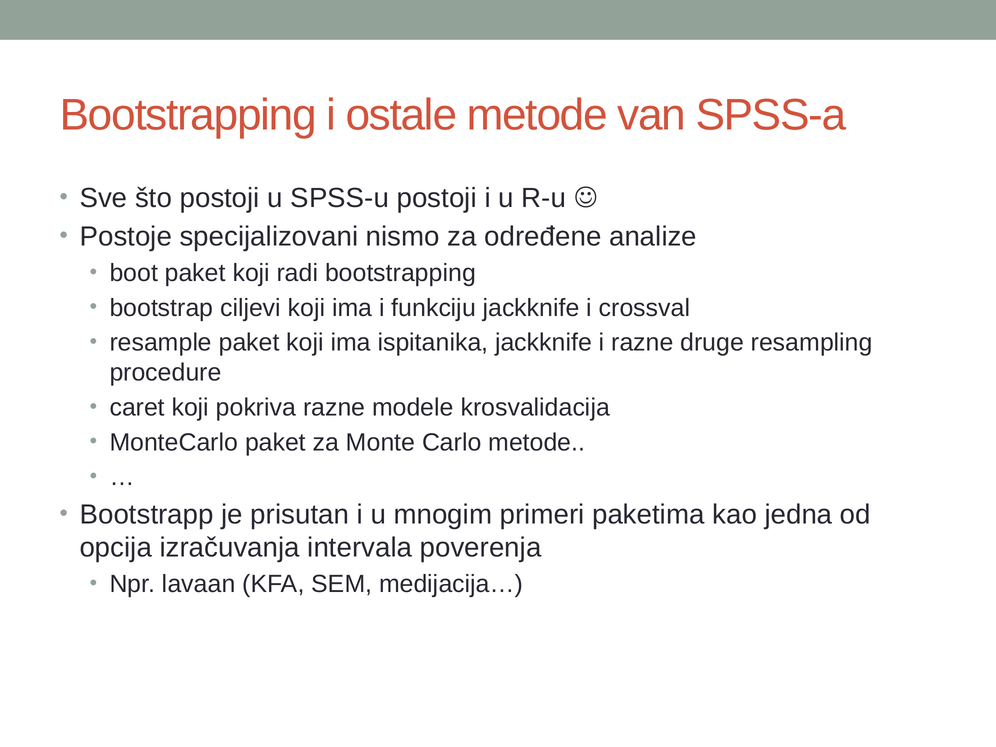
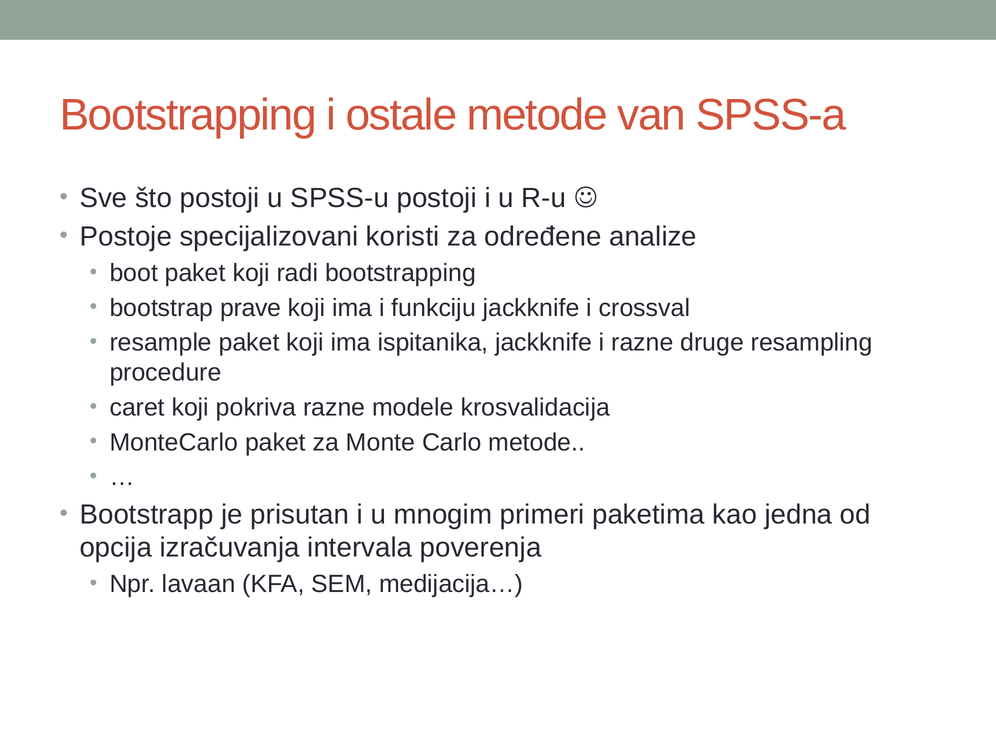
nismo: nismo -> koristi (403, 237)
ciljevi: ciljevi -> prave (251, 308)
